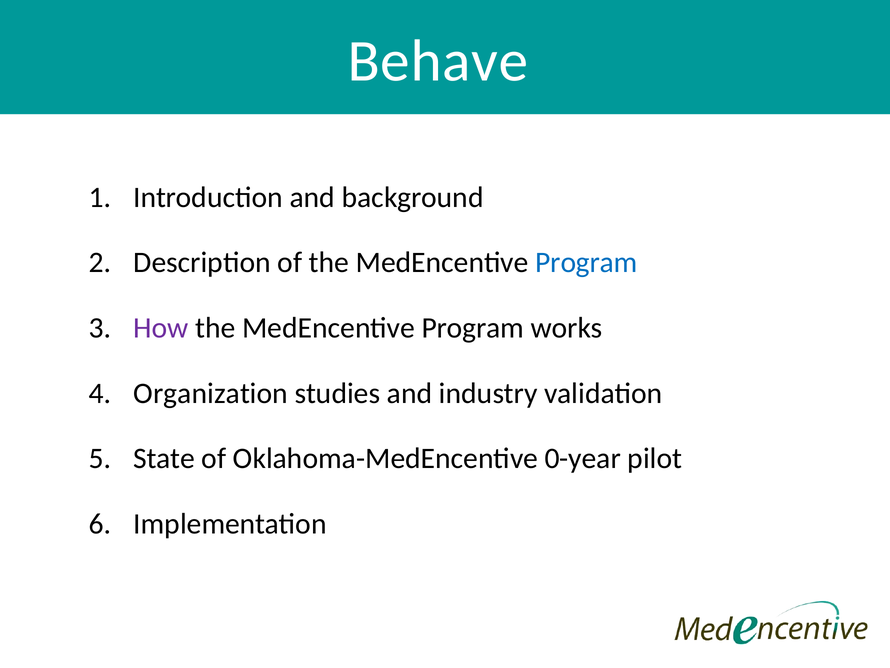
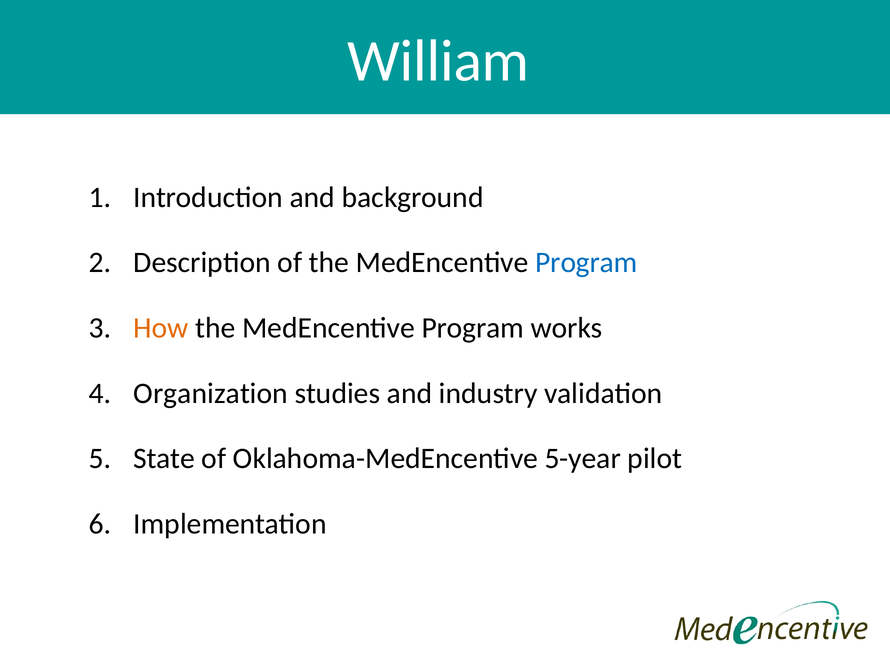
Behave: Behave -> William (438, 61)
How colour: purple -> orange (161, 328)
0-year: 0-year -> 5-year (583, 458)
